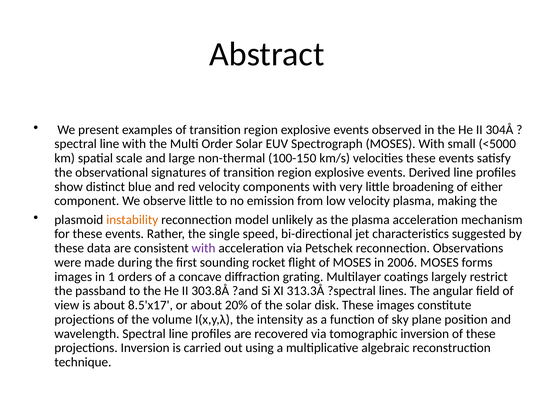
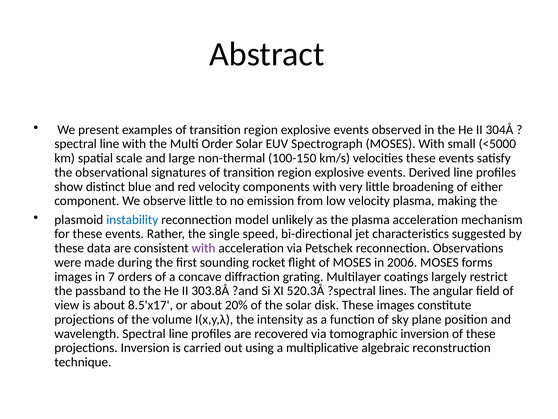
instability colour: orange -> blue (132, 219)
1: 1 -> 7 (111, 276)
313.3Å: 313.3Å -> 520.3Å (306, 291)
